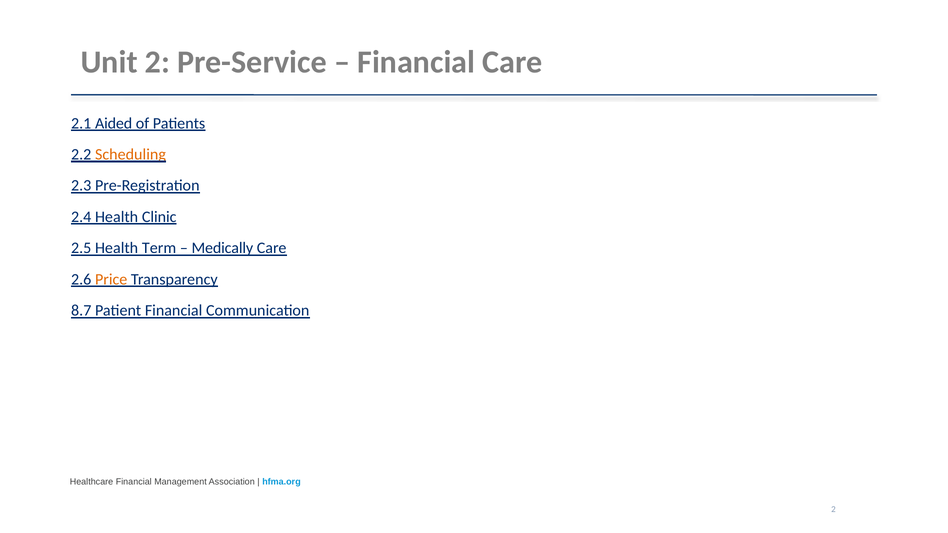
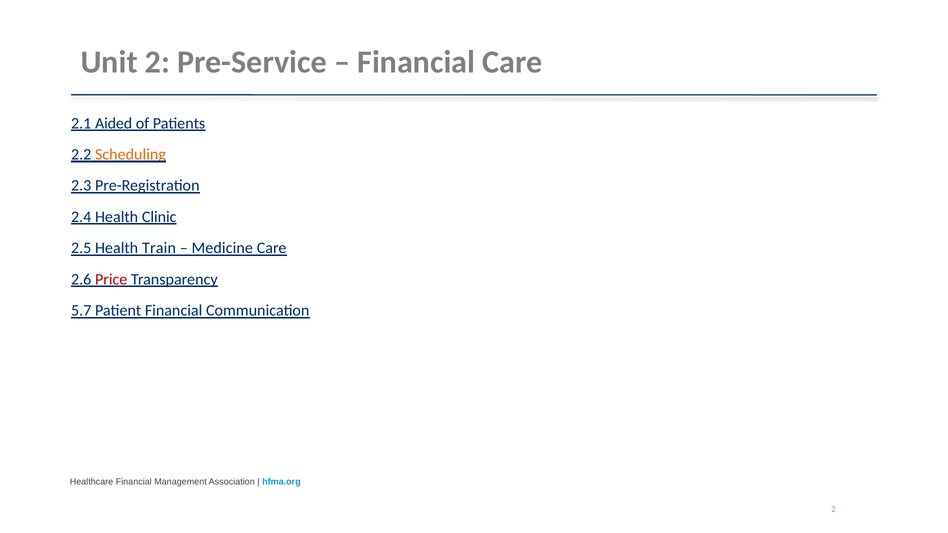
Term: Term -> Train (159, 248)
Medically: Medically -> Medicine (222, 248)
Price colour: orange -> red (111, 280)
8.7: 8.7 -> 5.7 (81, 311)
